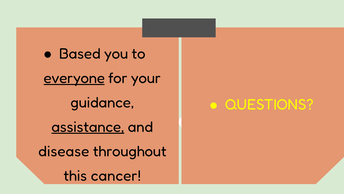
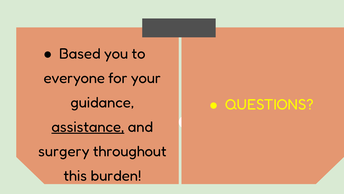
everyone underline: present -> none (74, 78)
disease: disease -> surgery (64, 151)
cancer: cancer -> burden (116, 175)
